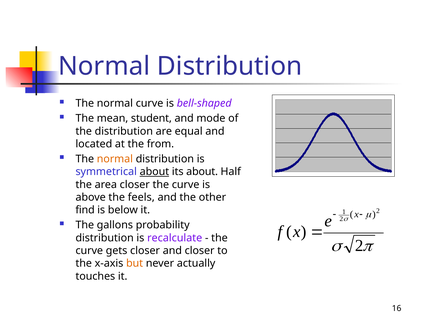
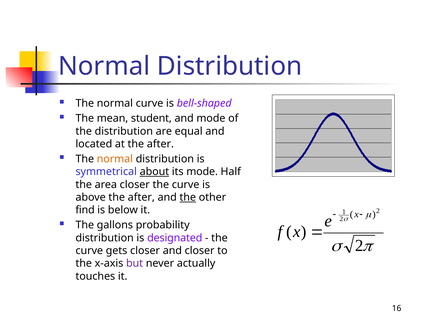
at the from: from -> after (160, 144)
its about: about -> mode (202, 172)
above the feels: feels -> after (141, 197)
the underline: none -> present (188, 197)
recalculate: recalculate -> designated (175, 238)
but colour: orange -> purple (135, 264)
